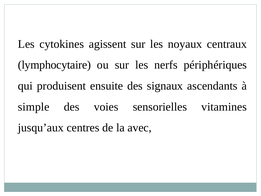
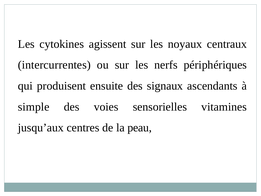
lymphocytaire: lymphocytaire -> intercurrentes (54, 65)
avec: avec -> peau (140, 128)
